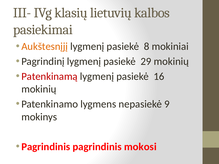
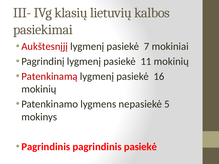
Aukštesnįjį colour: orange -> red (45, 47)
8: 8 -> 7 (147, 47)
29: 29 -> 11 (146, 62)
9: 9 -> 5 (167, 104)
pagrindinis mokosi: mokosi -> pasiekė (140, 147)
